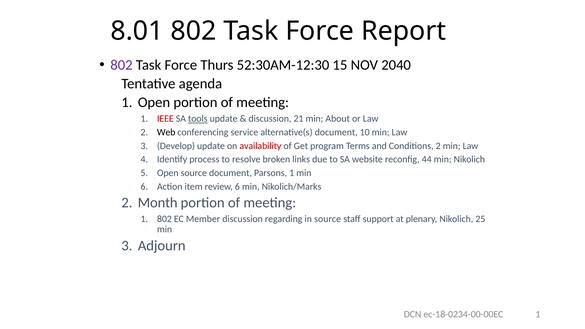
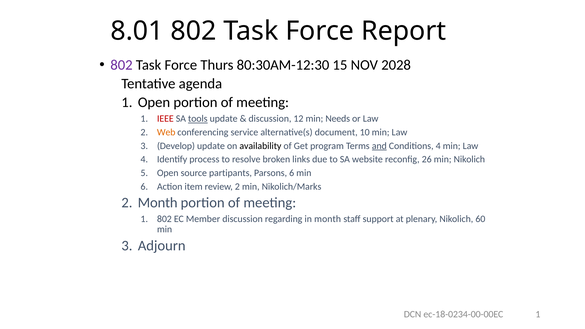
52:30AM-12:30: 52:30AM-12:30 -> 80:30AM-12:30 (283, 65)
2040: 2040 -> 2028 (396, 65)
21: 21 -> 12 (298, 119)
About: About -> Needs (338, 119)
Web colour: black -> orange (166, 132)
availability colour: red -> black (260, 146)
and underline: none -> present (379, 146)
Conditions 2: 2 -> 4 (438, 146)
44: 44 -> 26 (427, 159)
source document: document -> partipants (230, 173)
Parsons 1: 1 -> 6 (292, 173)
review 6: 6 -> 2 (237, 187)
in source: source -> month (328, 219)
25: 25 -> 60 (480, 219)
